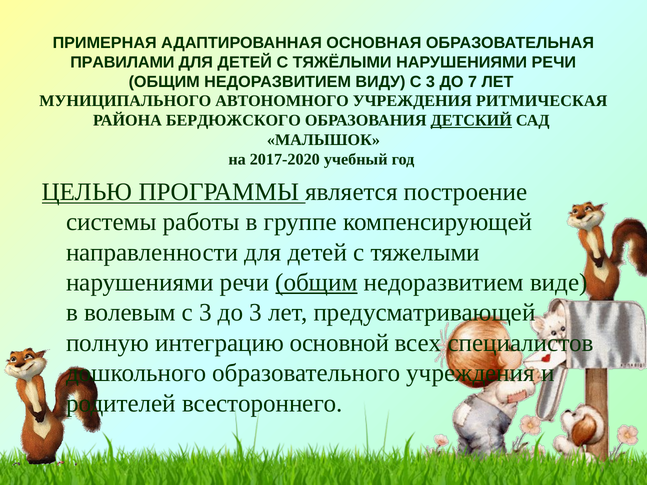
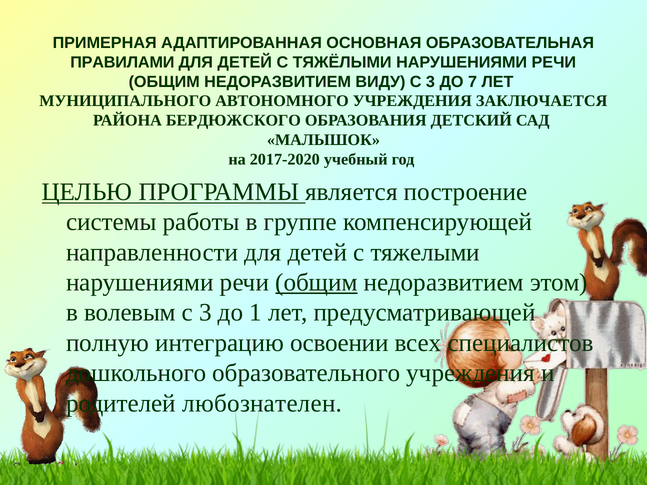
РИТМИЧЕСКАЯ: РИТМИЧЕСКАЯ -> ЗАКЛЮЧАЕТСЯ (542, 101)
ДЕТСКИЙ underline: present -> none (471, 121)
виде: виде -> этом (559, 283)
до 3: 3 -> 1 (256, 313)
основной: основной -> освоении (339, 343)
всестороннего: всестороннего -> любознателен (262, 403)
